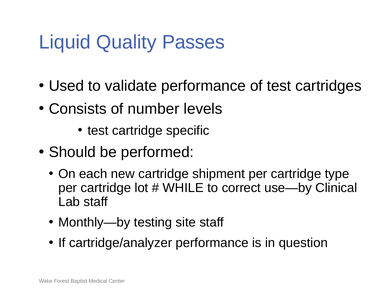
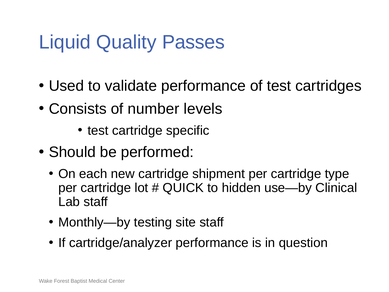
WHILE: WHILE -> QUICK (183, 188)
correct: correct -> hidden (241, 188)
